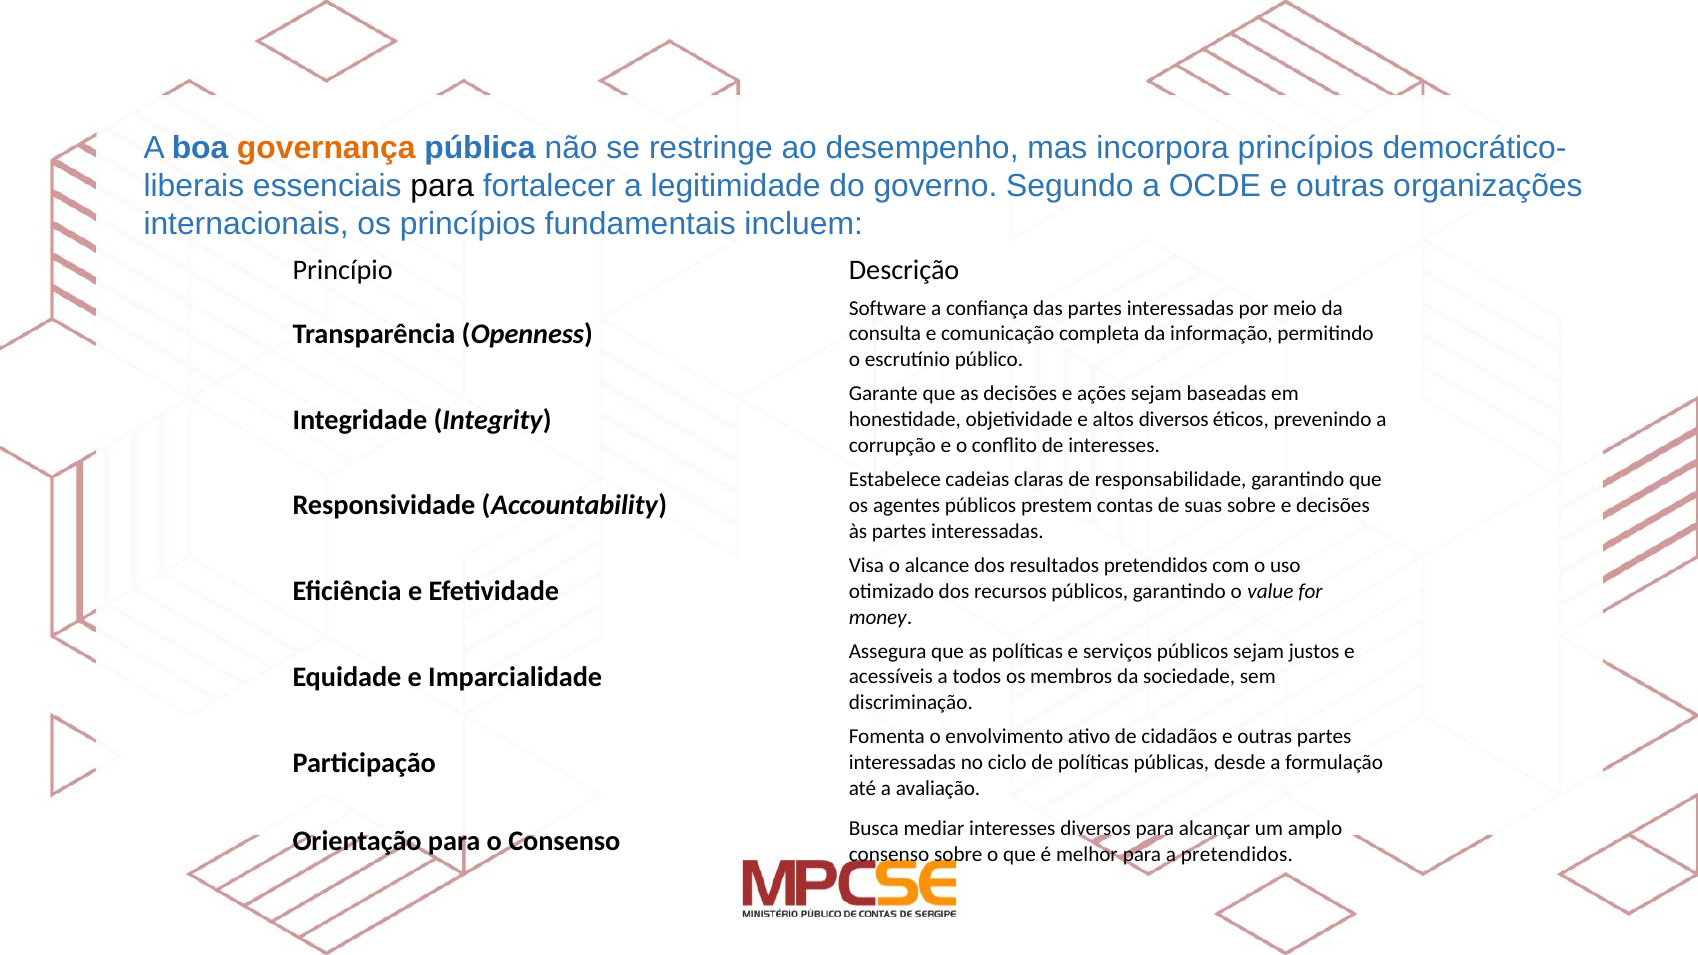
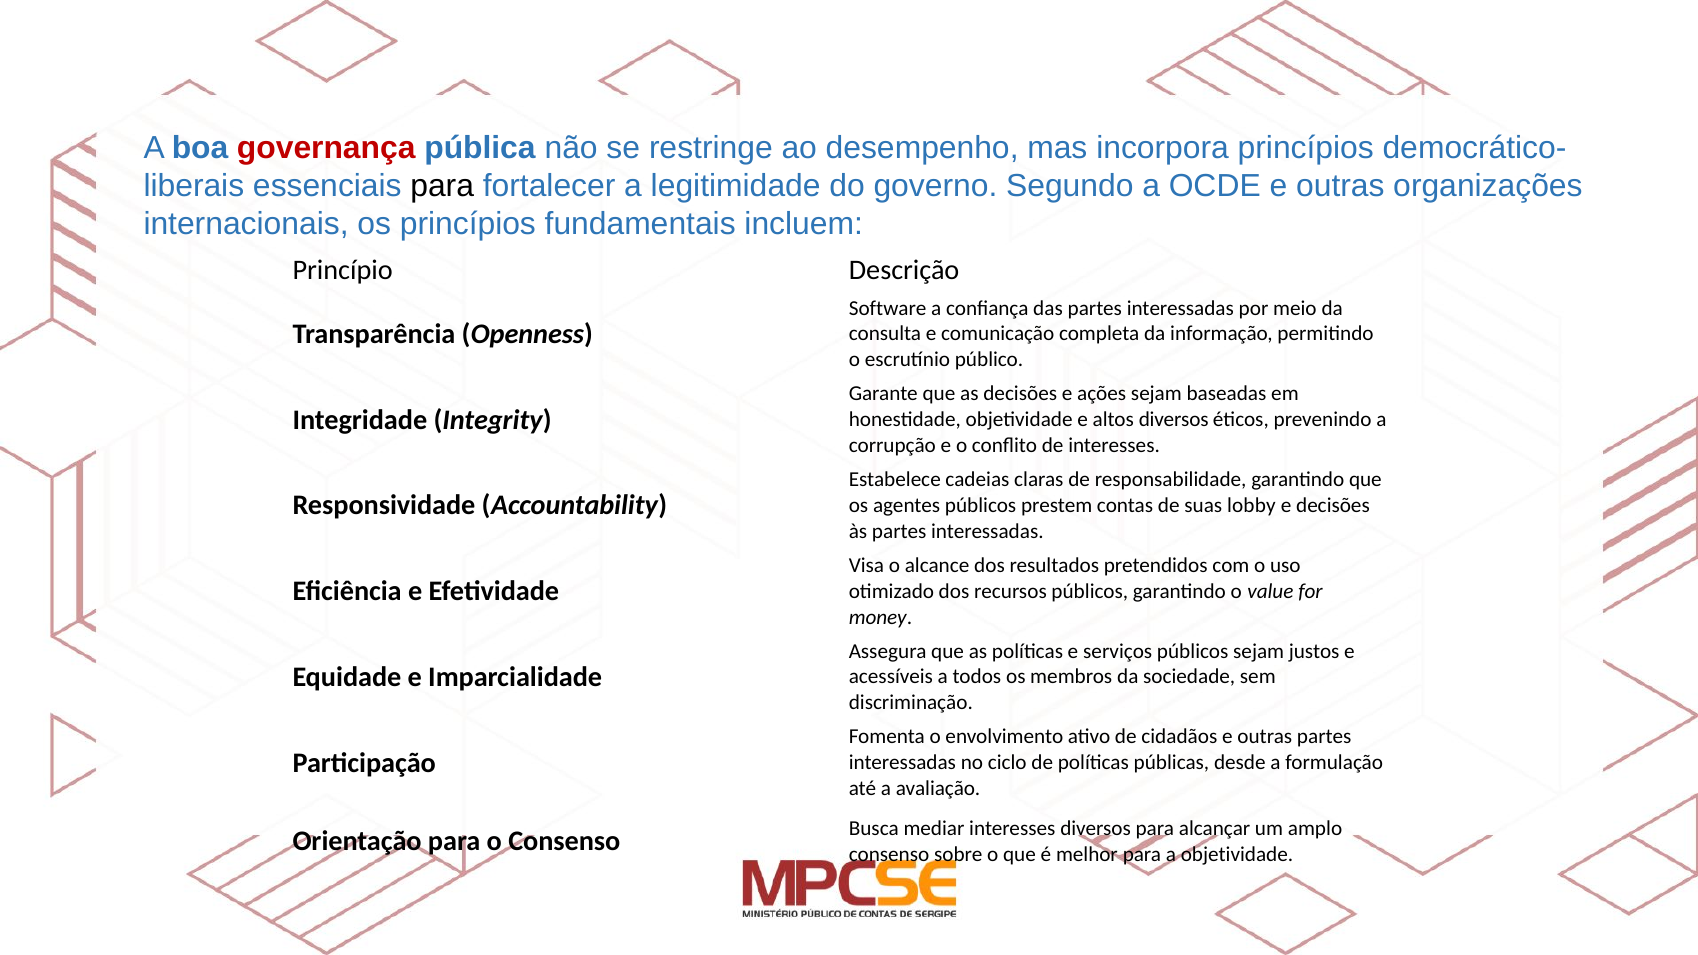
governança colour: orange -> red (326, 148)
suas sobre: sobre -> lobby (1251, 506)
a pretendidos: pretendidos -> objetividade (1237, 854)
